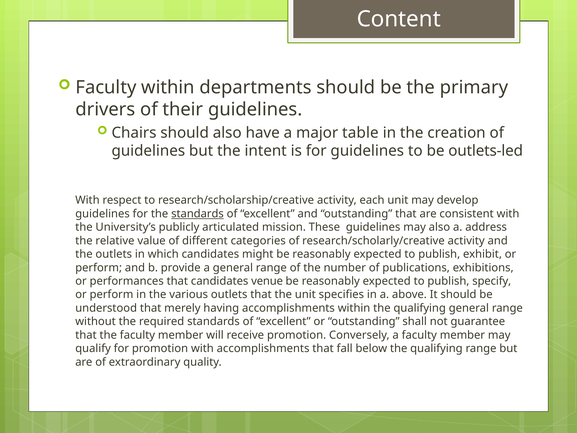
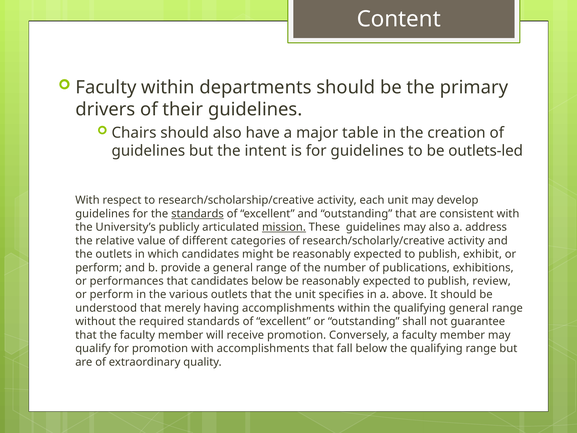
mission underline: none -> present (284, 227)
candidates venue: venue -> below (267, 281)
specify: specify -> review (492, 281)
